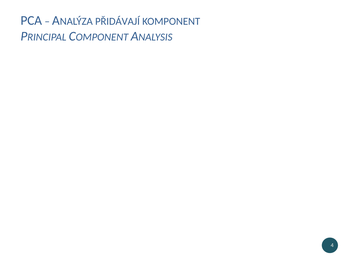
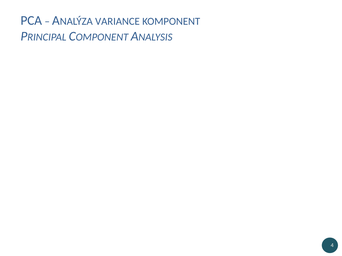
PŘIDÁVAJÍ: PŘIDÁVAJÍ -> VARIANCE (117, 21)
